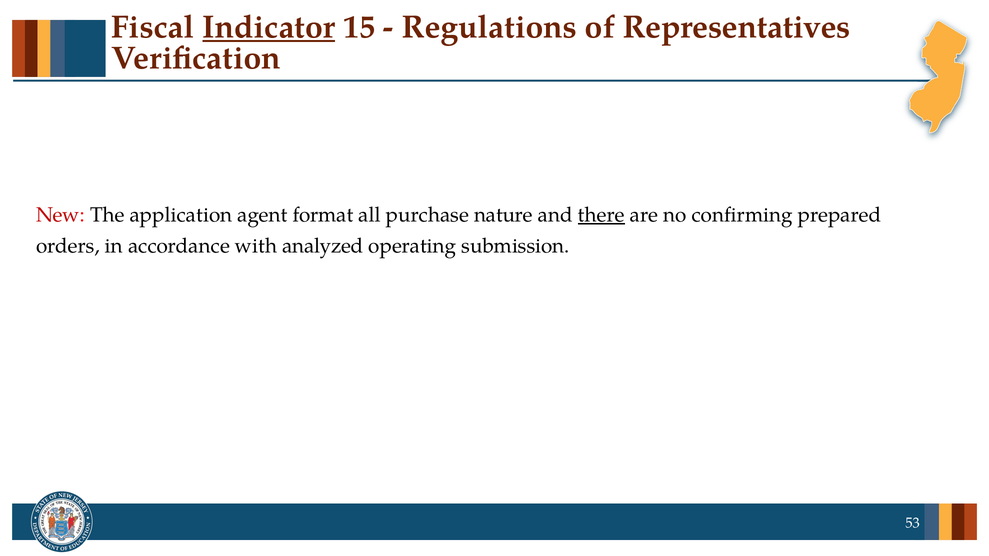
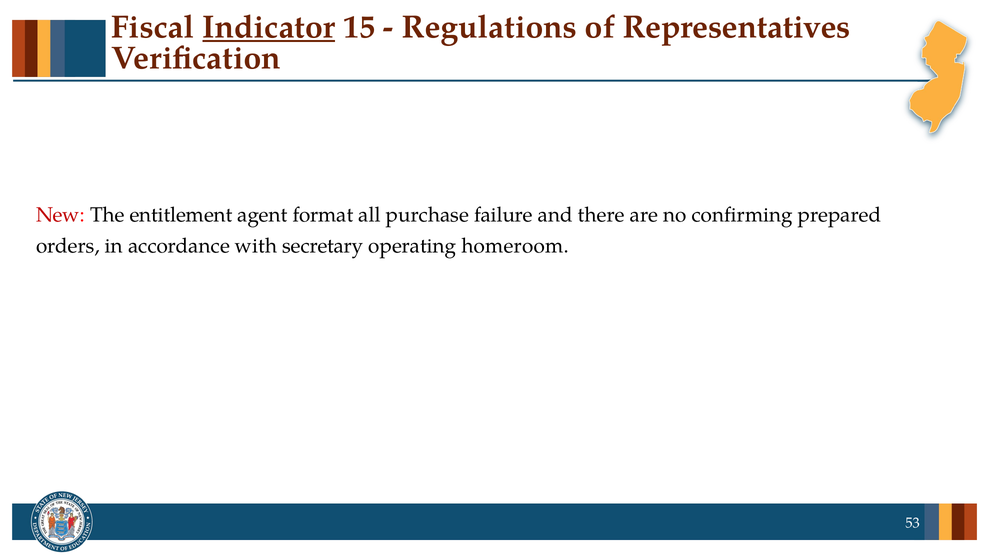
application: application -> entitlement (181, 215)
nature: nature -> failure (503, 215)
there underline: present -> none (601, 215)
analyzed: analyzed -> secretary (323, 246)
submission: submission -> homeroom (515, 246)
